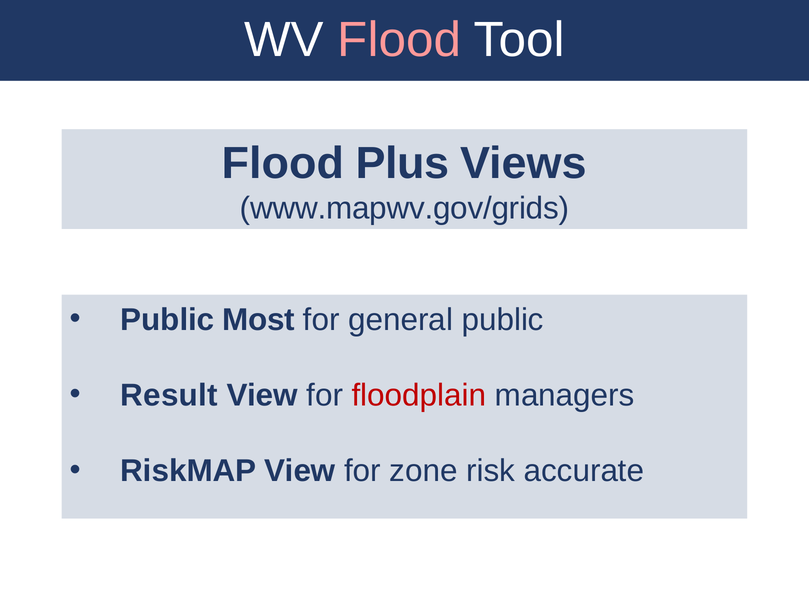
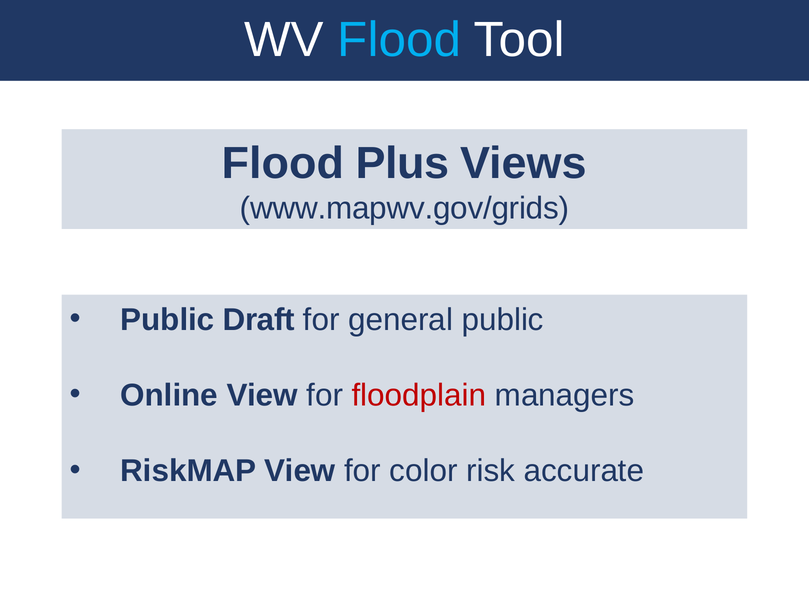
Flood colour: pink -> light blue (399, 40)
Most: Most -> Draft (259, 320)
Result: Result -> Online (169, 395)
zone: zone -> color (424, 471)
